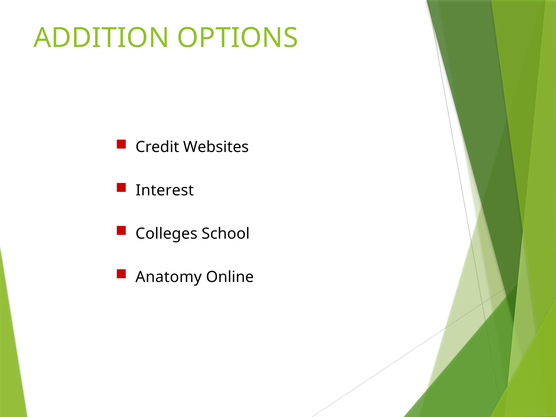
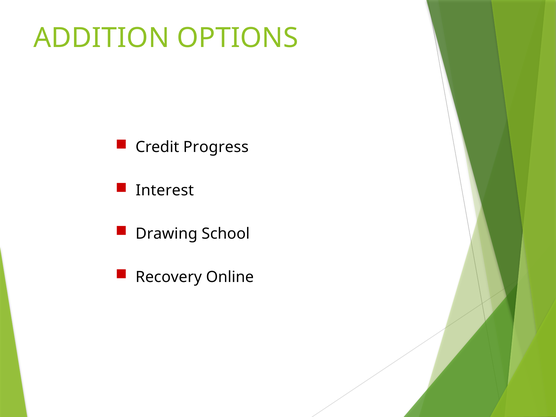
Websites: Websites -> Progress (216, 147)
Colleges: Colleges -> Drawing (167, 234)
Anatomy: Anatomy -> Recovery (169, 277)
